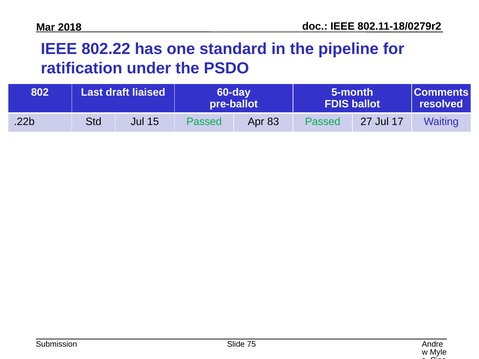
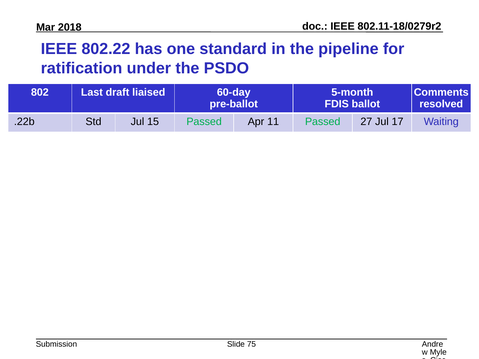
83: 83 -> 11 (273, 122)
